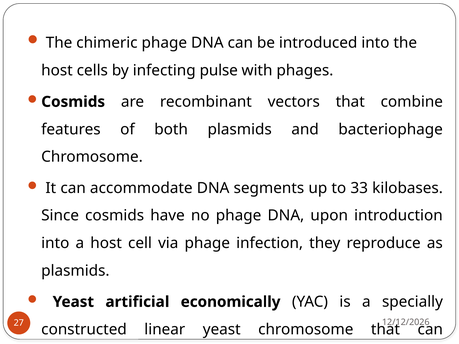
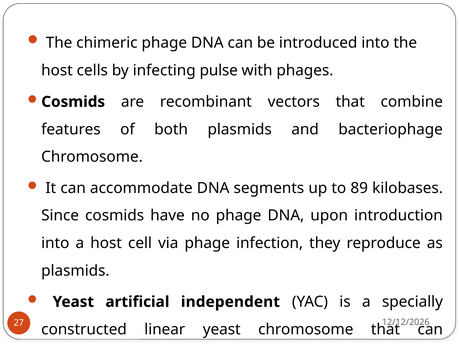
33: 33 -> 89 (359, 188)
economically: economically -> independent (230, 302)
